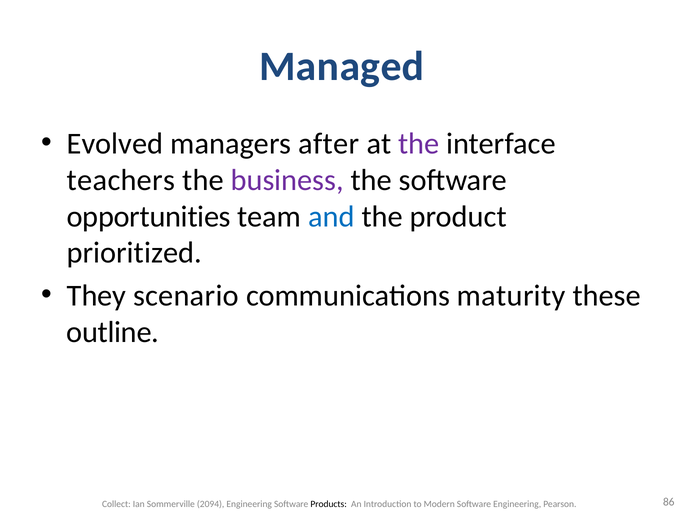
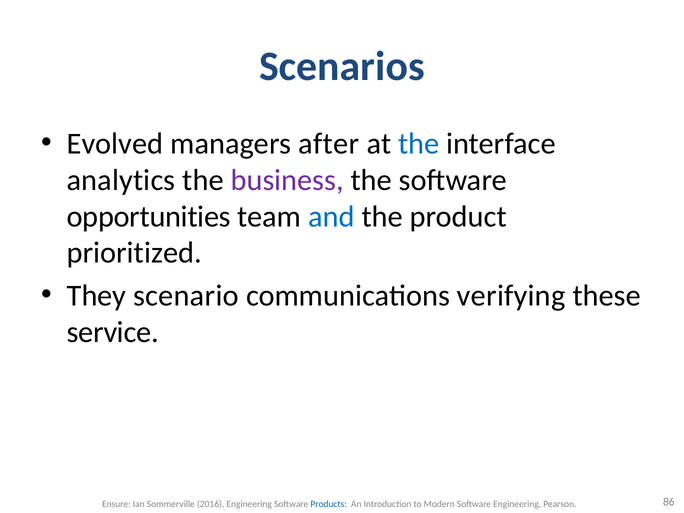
Managed: Managed -> Scenarios (342, 66)
the colour: purple -> blue (419, 143)
teachers: teachers -> analytics (121, 180)
maturity: maturity -> verifying (511, 296)
outline: outline -> service (113, 332)
Collect: Collect -> Ensure (116, 504)
2094: 2094 -> 2016 (211, 504)
Products colour: black -> blue (329, 504)
